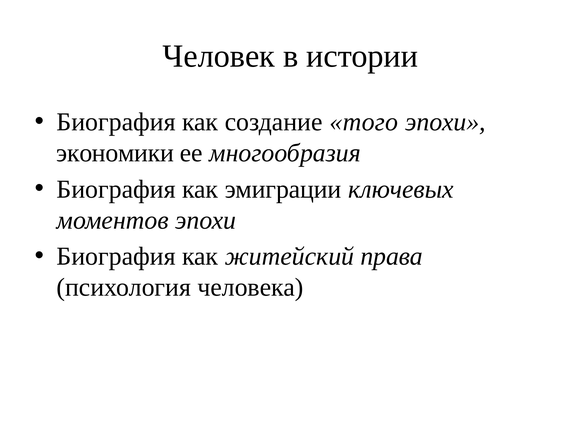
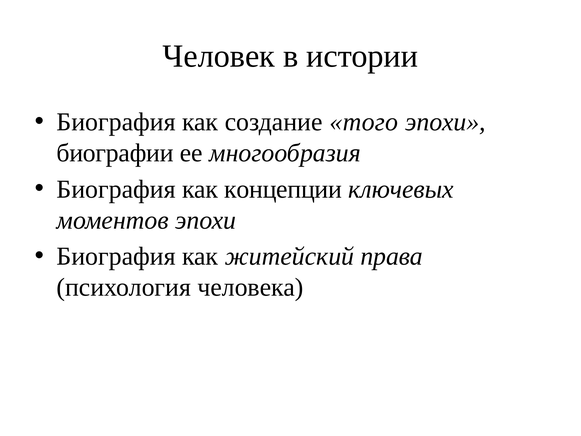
экономики: экономики -> биографии (115, 153)
эмиграции: эмиграции -> концепции (283, 189)
